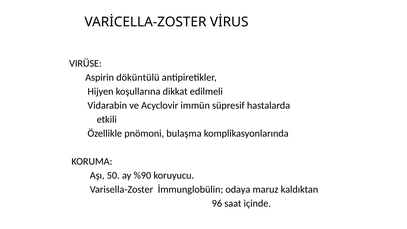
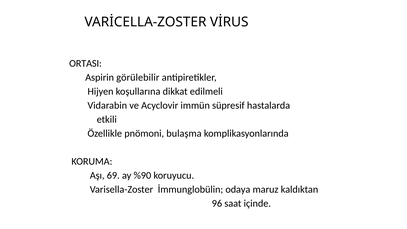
VIRÜSE: VIRÜSE -> ORTASI (85, 63)
döküntülü: döküntülü -> görülebilir (138, 77)
50: 50 -> 69 (113, 175)
